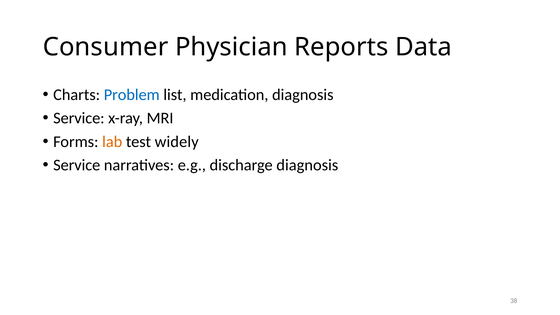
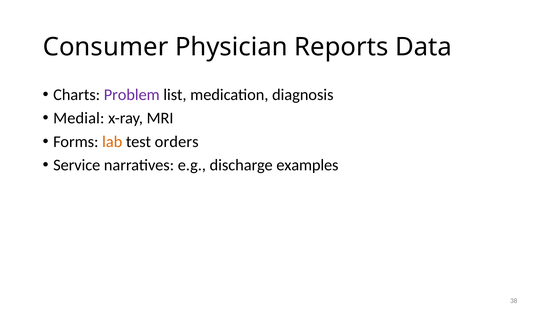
Problem colour: blue -> purple (132, 95)
Service: Service -> Medial (79, 118)
widely: widely -> orders (177, 142)
discharge diagnosis: diagnosis -> examples (307, 165)
